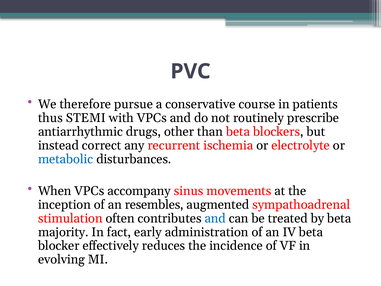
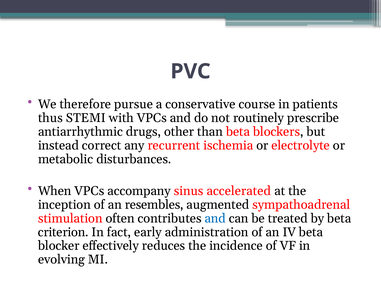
metabolic colour: blue -> black (66, 159)
movements: movements -> accelerated (239, 191)
majority: majority -> criterion (63, 232)
